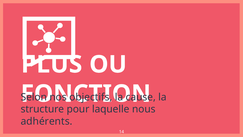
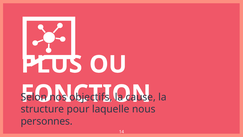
adhérents: adhérents -> personnes (47, 121)
